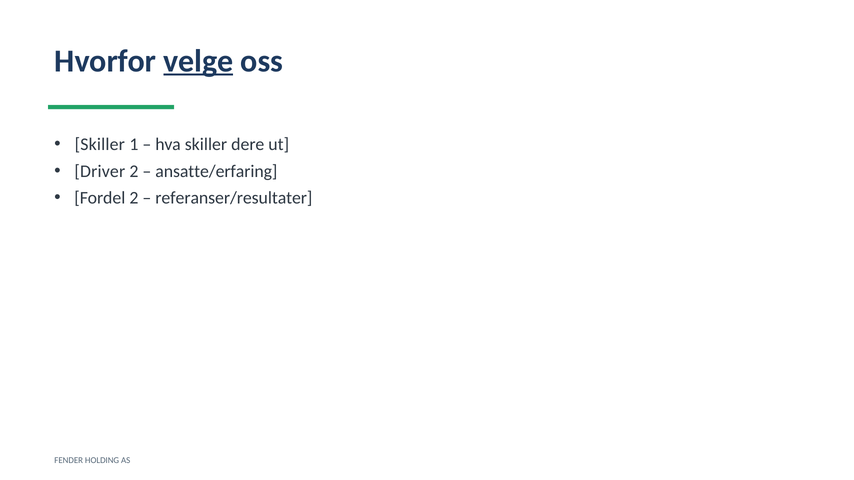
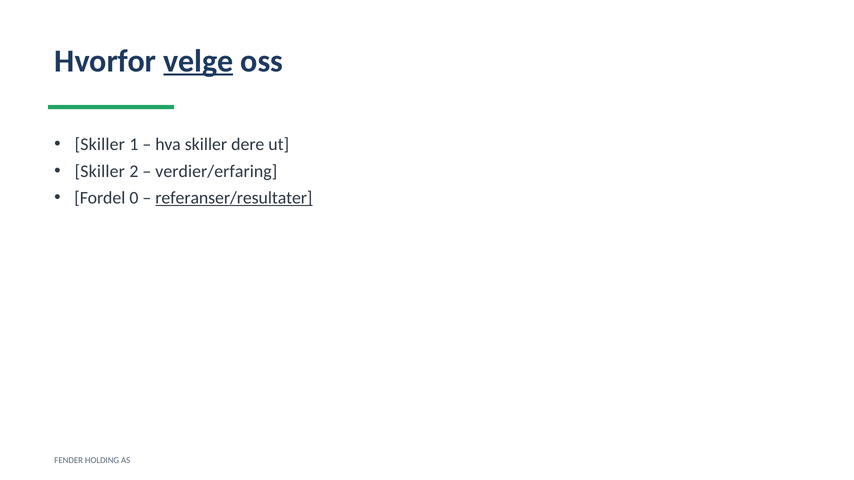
Driver: Driver -> Skiller (100, 171)
ansatte/erfaring: ansatte/erfaring -> verdier/erfaring (216, 171)
Fordel 2: 2 -> 0 (134, 198)
referanser/resultater underline: none -> present (234, 198)
